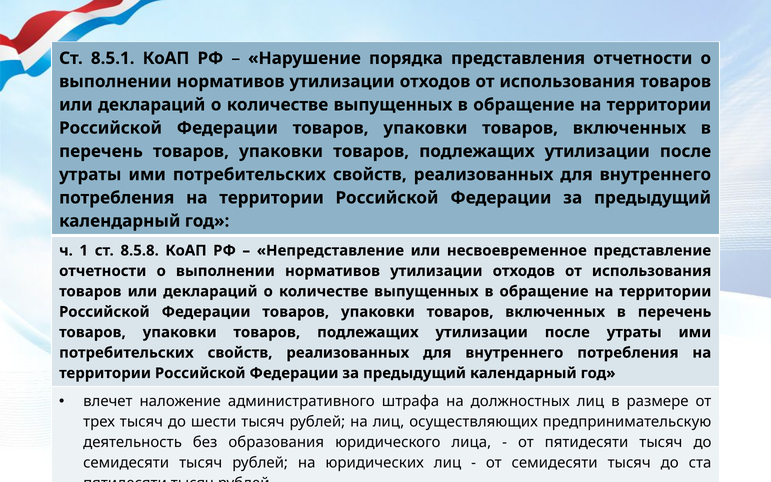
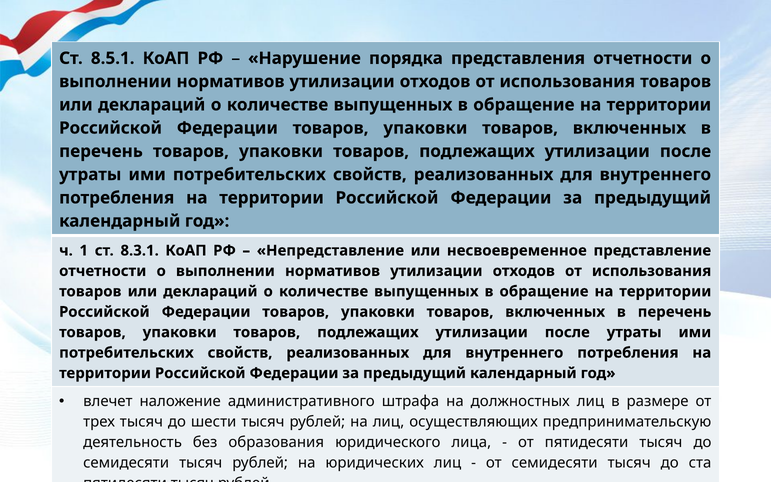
8.5.8: 8.5.8 -> 8.3.1 (140, 250)
